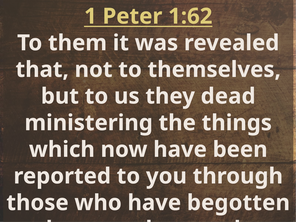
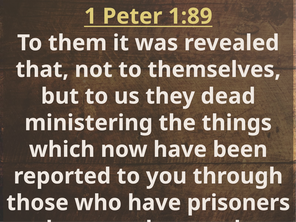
1:62: 1:62 -> 1:89 (190, 16)
begotten: begotten -> prisoners (239, 203)
